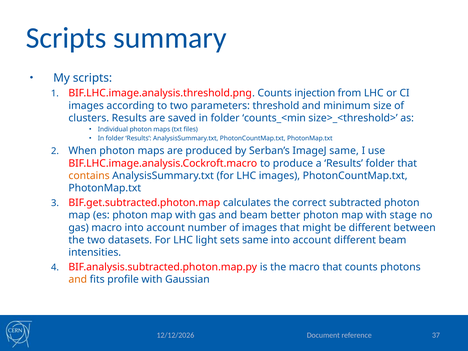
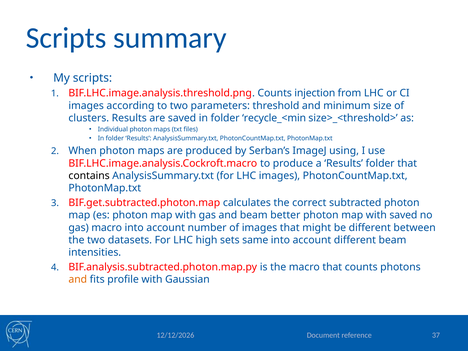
counts_<min: counts_<min -> recycle_<min (274, 118)
ImageJ same: same -> using (344, 151)
contains colour: orange -> black (89, 176)
with stage: stage -> saved (403, 215)
light: light -> high (207, 240)
